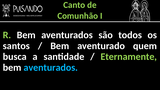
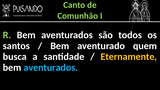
Eternamente colour: light green -> yellow (129, 57)
